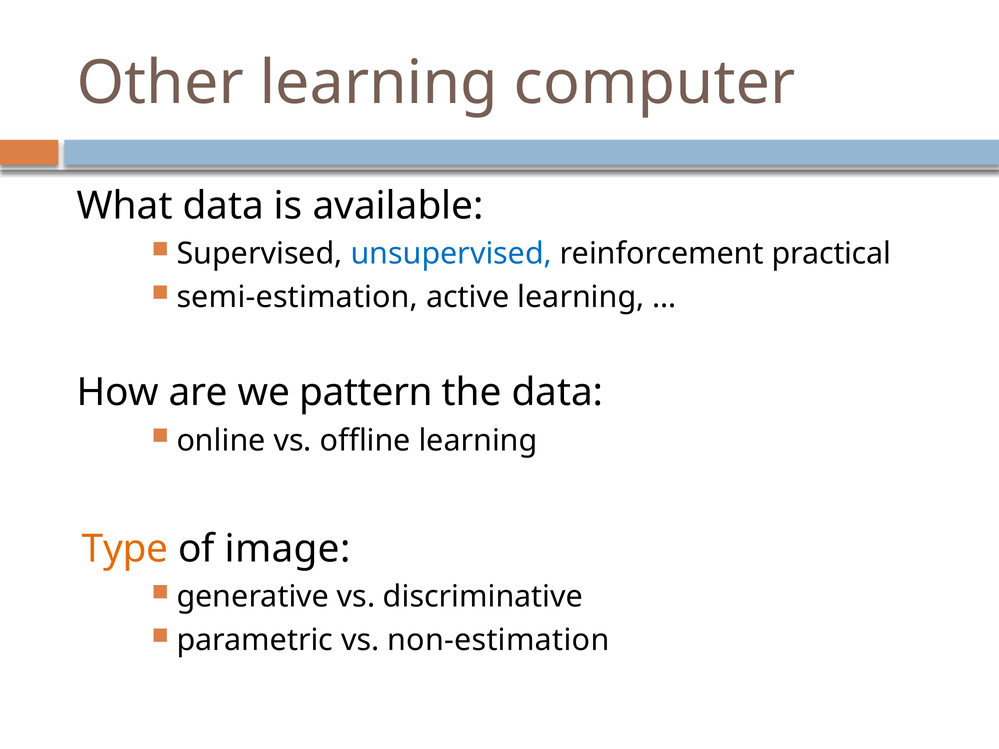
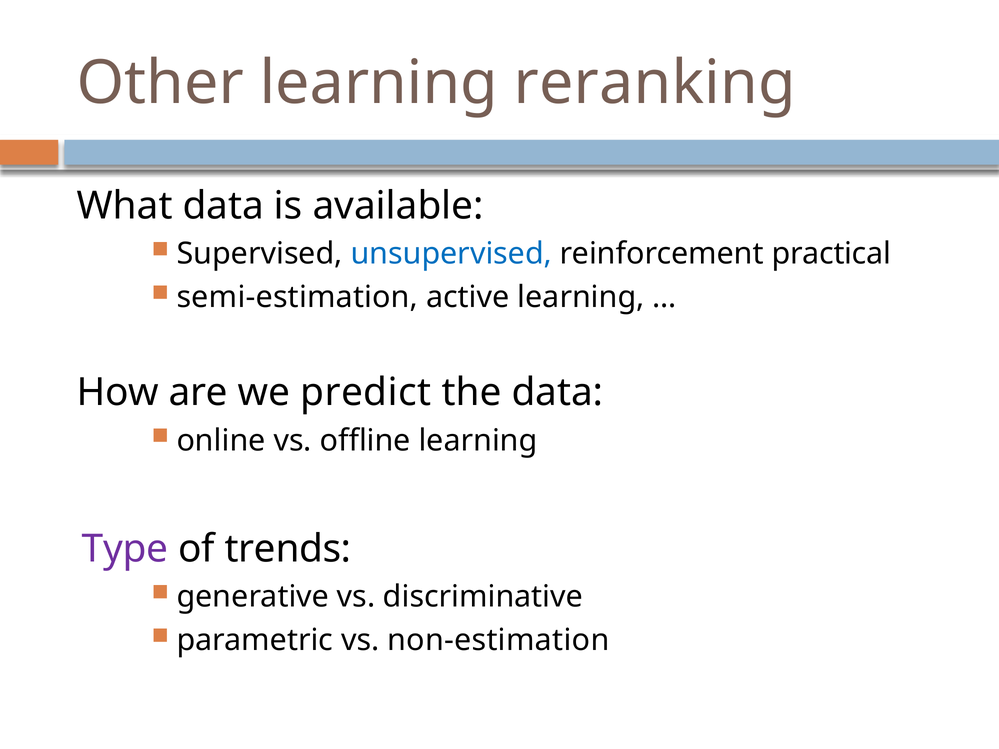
computer: computer -> reranking (655, 83)
pattern: pattern -> predict (366, 393)
Type colour: orange -> purple (125, 549)
image: image -> trends (288, 549)
